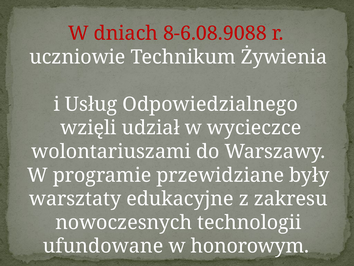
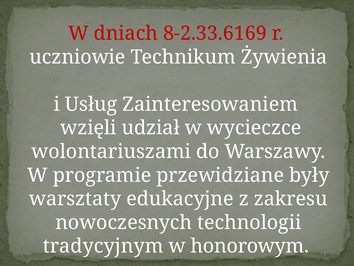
8-6.08.9088: 8-6.08.9088 -> 8-2.33.6169 (215, 33)
Odpowiedzialnego: Odpowiedzialnego -> Zainteresowaniem (210, 104)
ufundowane: ufundowane -> tradycyjnym (103, 246)
